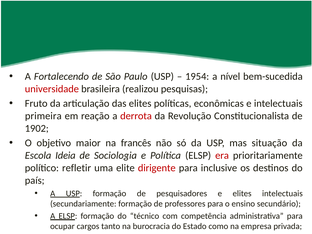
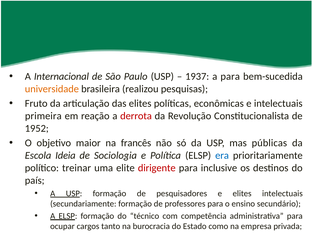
Fortalecendo: Fortalecendo -> Internacional (61, 76)
1954: 1954 -> 1937 (197, 76)
a nível: nível -> para (230, 76)
universidade colour: red -> orange (52, 89)
1902: 1902 -> 1952 (37, 128)
situação: situação -> públicas (269, 143)
era colour: red -> blue (222, 155)
refletir: refletir -> treinar (77, 168)
